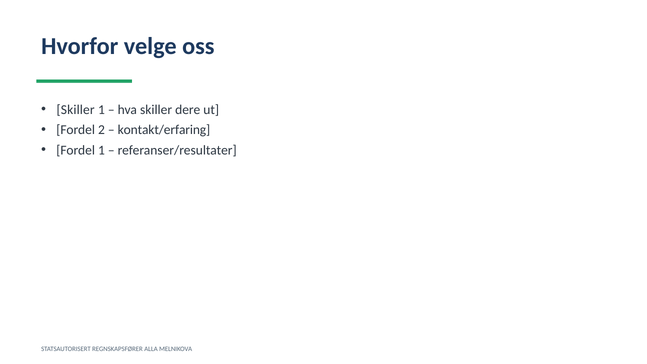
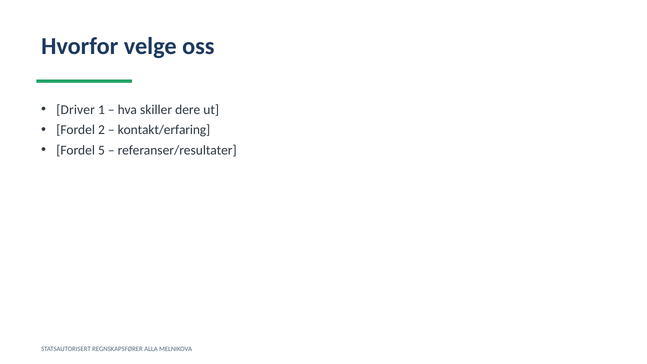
Skiller: Skiller -> Driver (76, 110)
Fordel 1: 1 -> 5 (101, 150)
